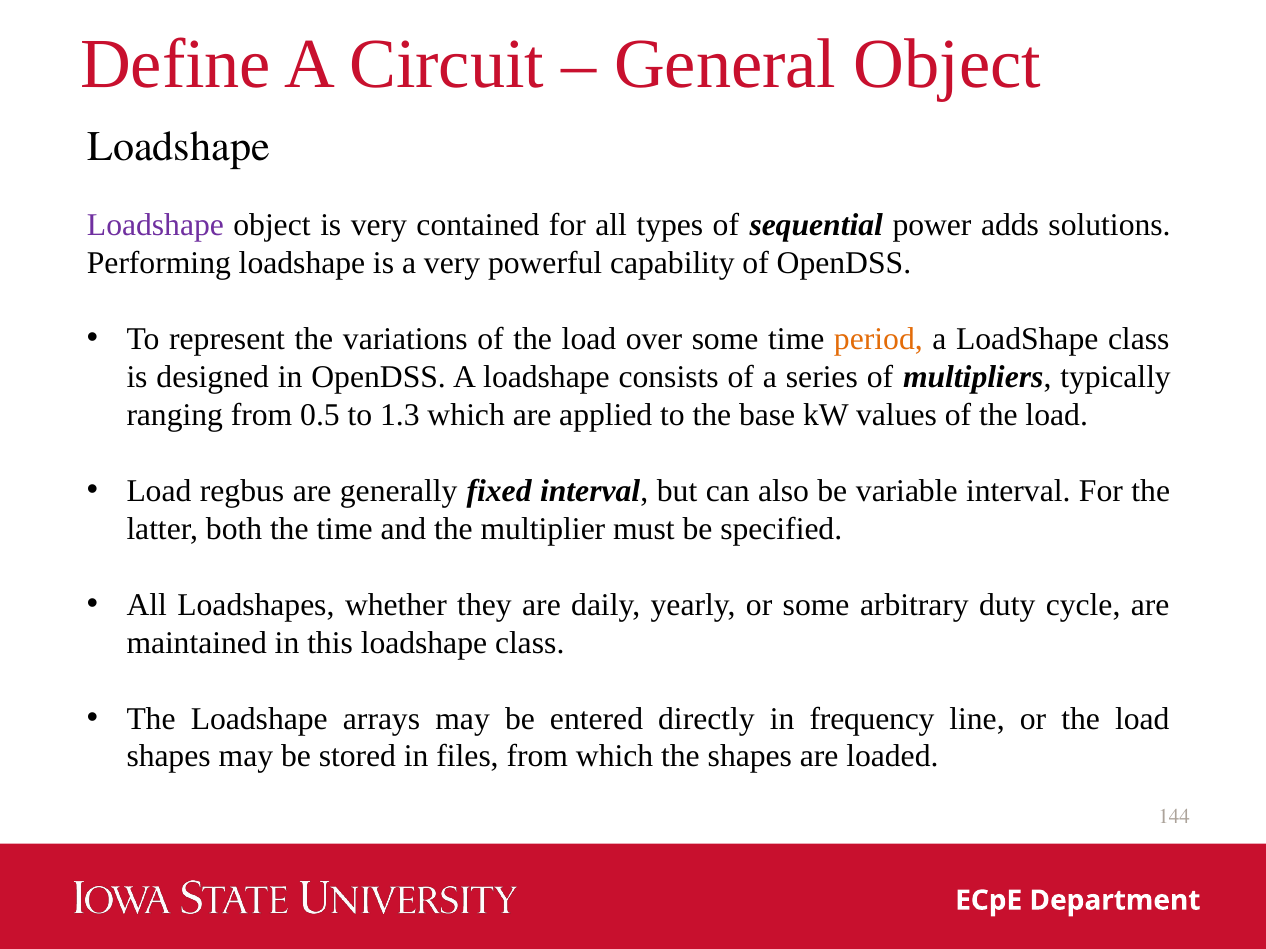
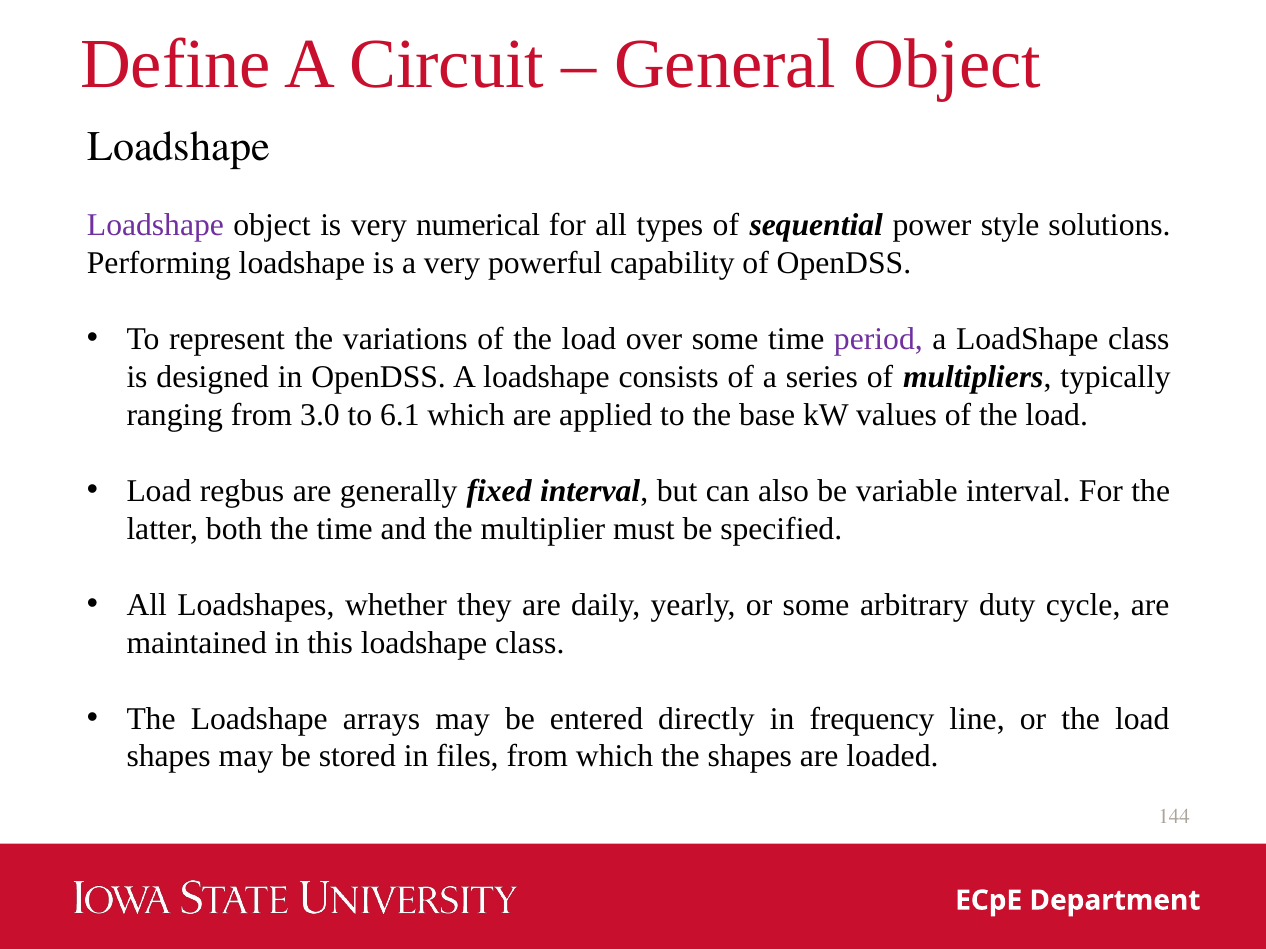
contained: contained -> numerical (478, 225)
adds: adds -> style (1010, 225)
period colour: orange -> purple (878, 339)
0.5: 0.5 -> 3.0 (320, 415)
1.3: 1.3 -> 6.1 (400, 415)
